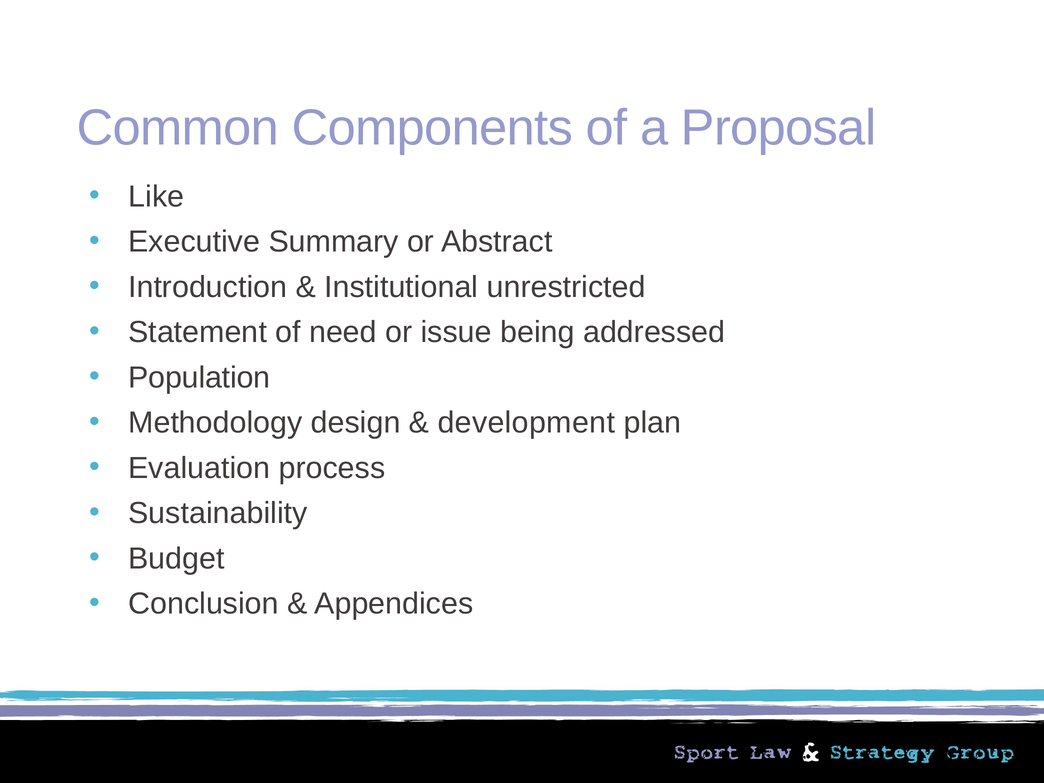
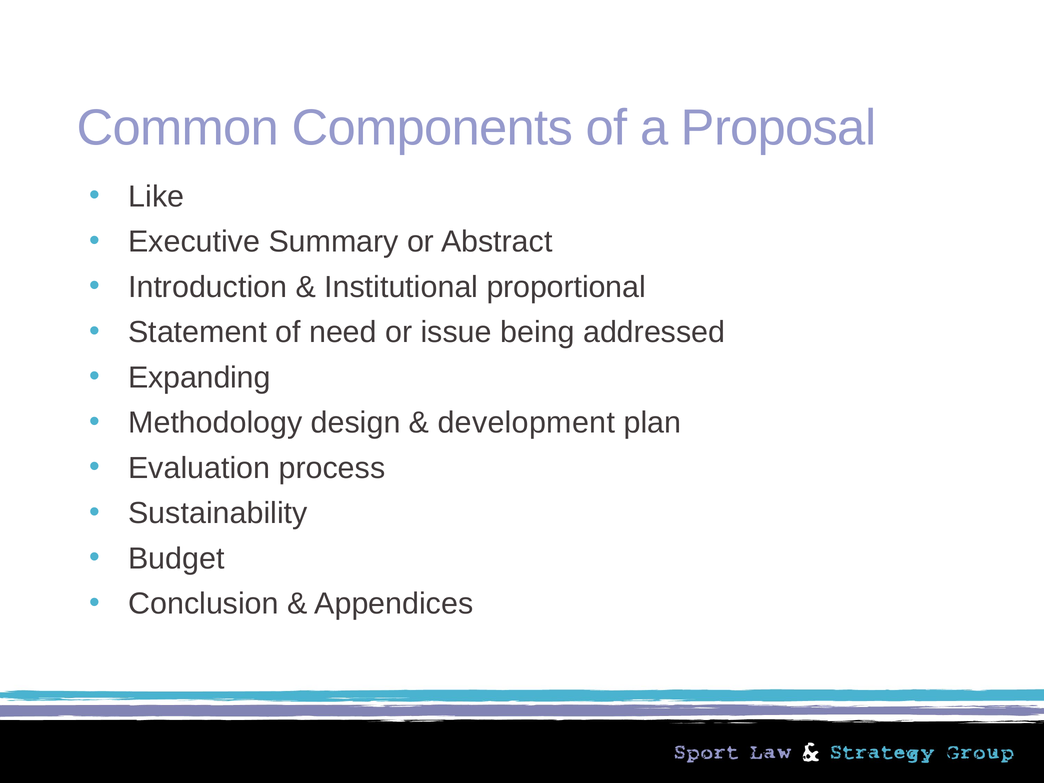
unrestricted: unrestricted -> proportional (566, 287)
Population: Population -> Expanding (199, 378)
